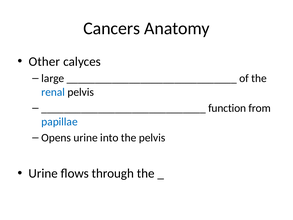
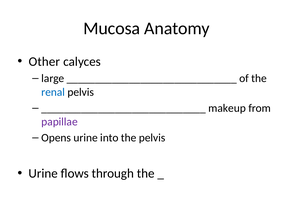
Cancers: Cancers -> Mucosa (112, 28)
function: function -> makeup (227, 108)
papillae colour: blue -> purple (60, 122)
